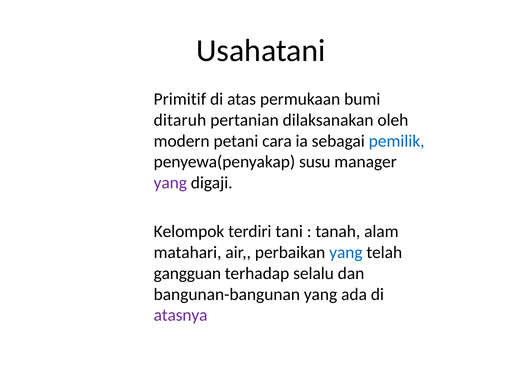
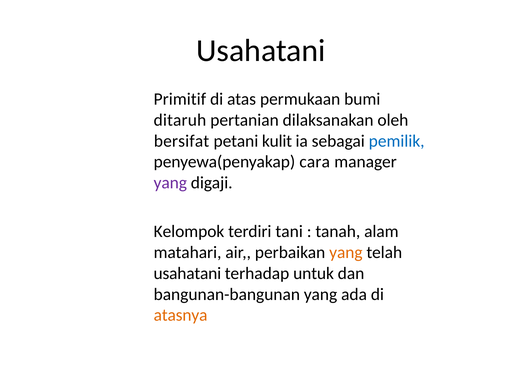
modern: modern -> bersifat (182, 141)
cara: cara -> kulit (277, 141)
susu: susu -> cara (315, 162)
yang colour: blue -> orange (346, 252)
gangguan: gangguan -> usahatani (187, 273)
selalu: selalu -> untuk (314, 273)
atasnya colour: purple -> orange (181, 315)
